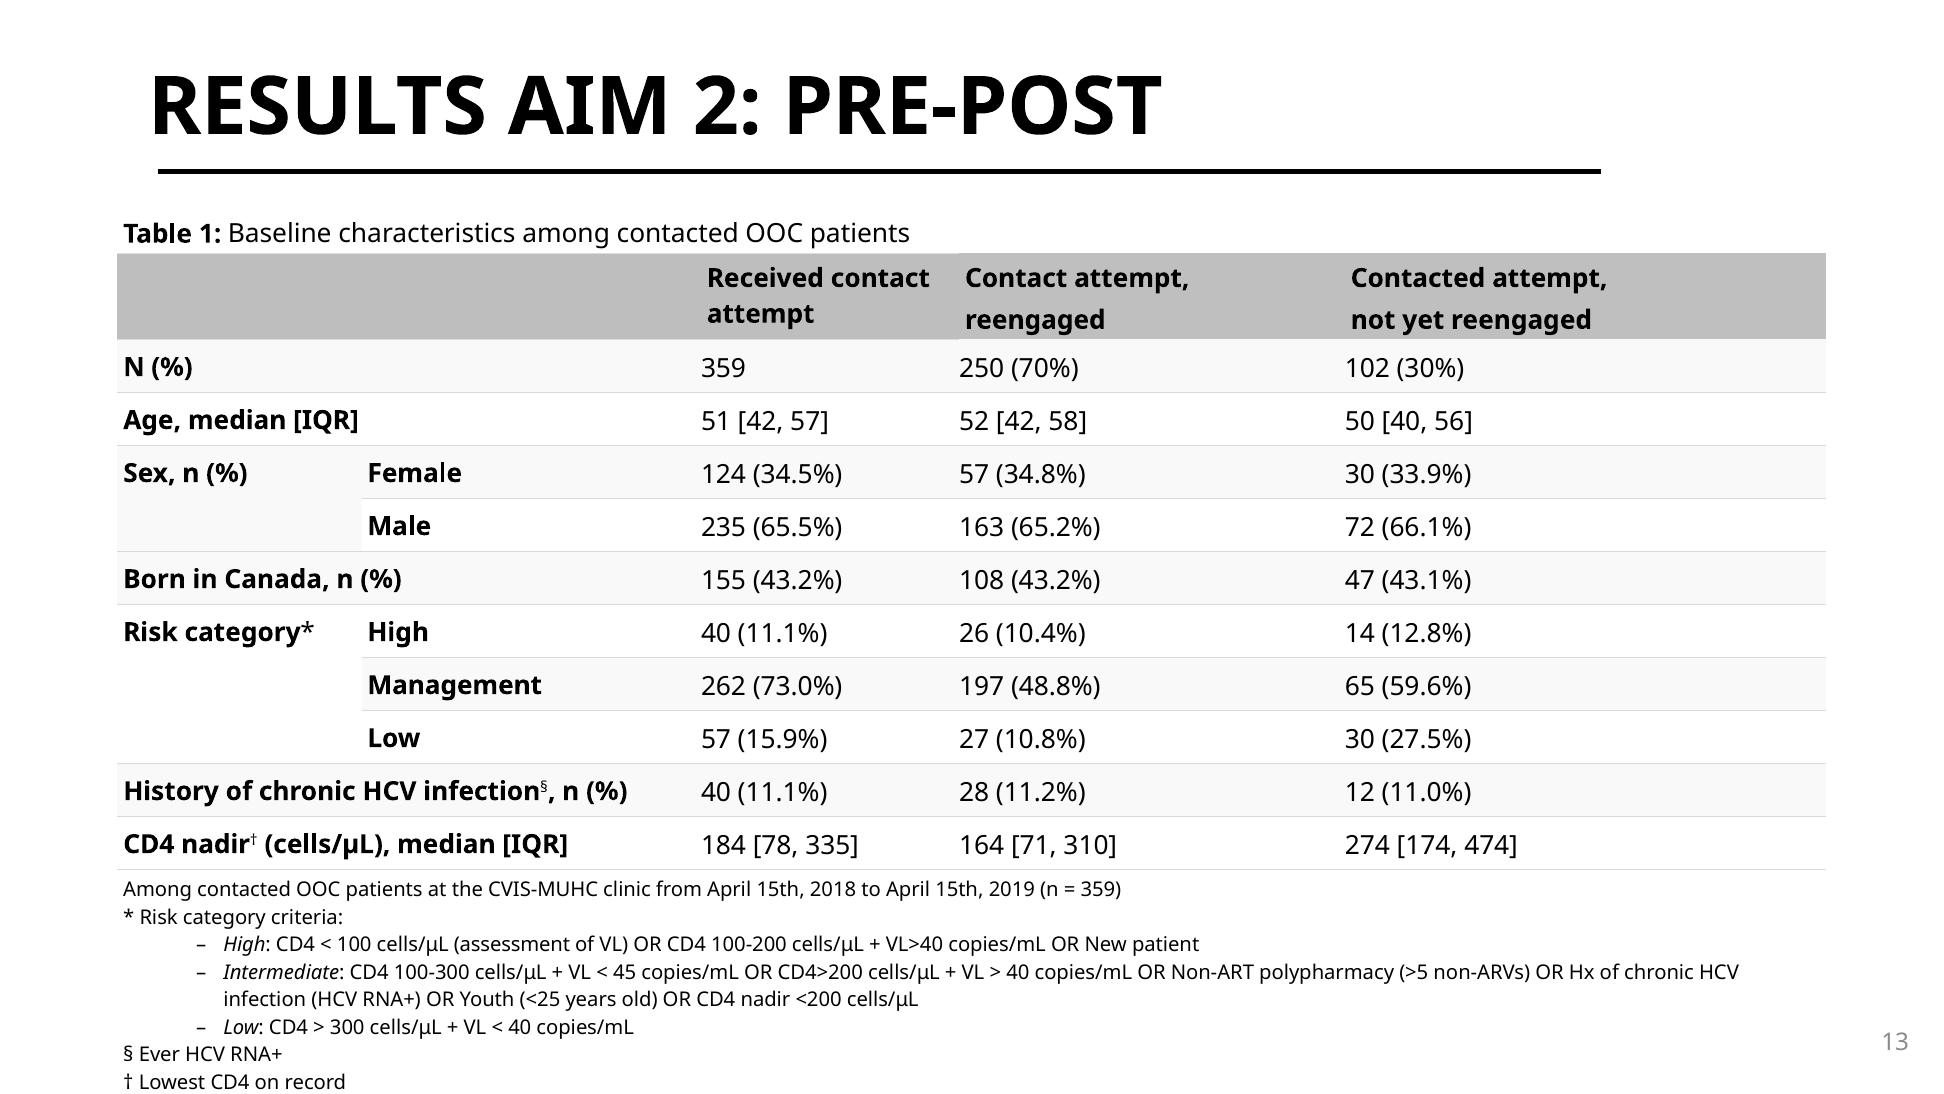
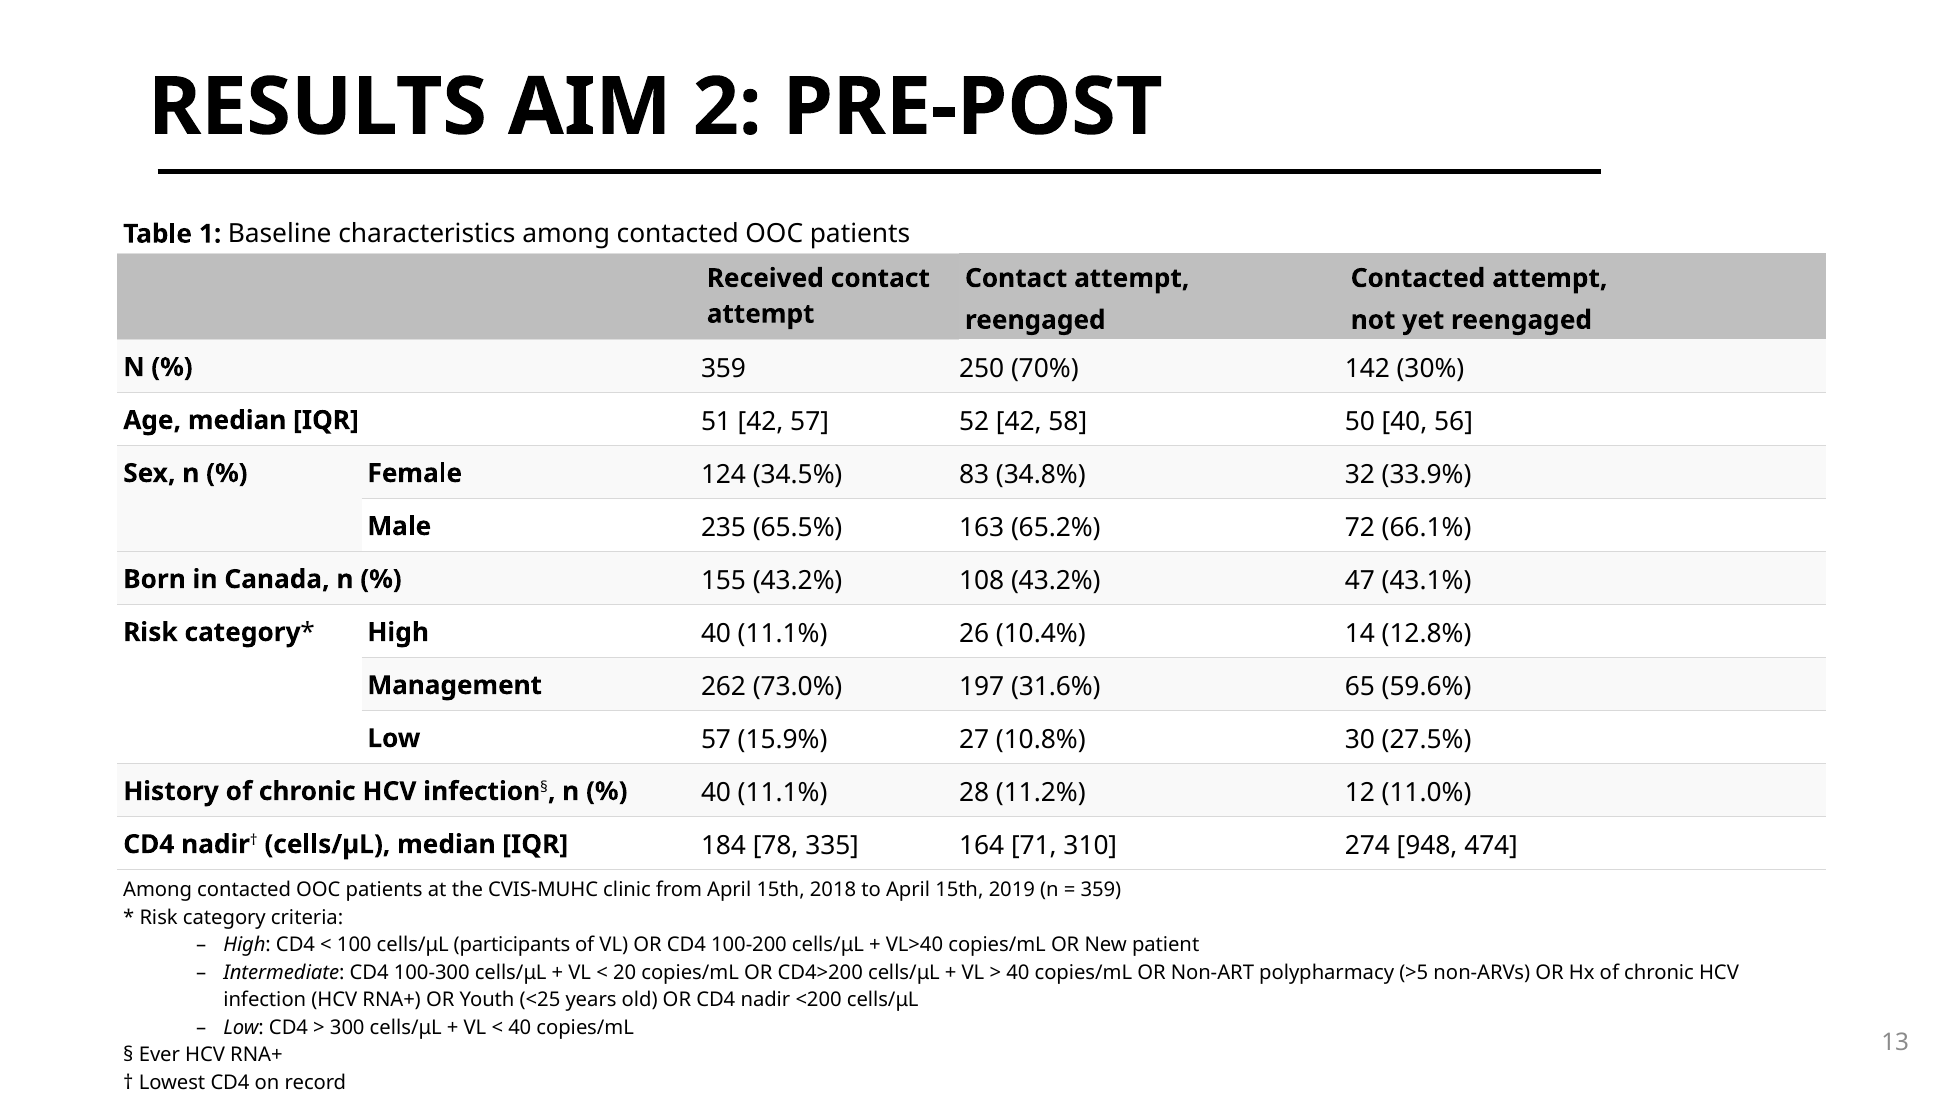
102: 102 -> 142 (1367, 368)
34.5% 57: 57 -> 83 (974, 474)
34.8% 30: 30 -> 32 (1360, 474)
48.8%: 48.8% -> 31.6% (1056, 686)
174: 174 -> 948 (1427, 845)
assessment: assessment -> participants (512, 945)
45: 45 -> 20 (625, 972)
